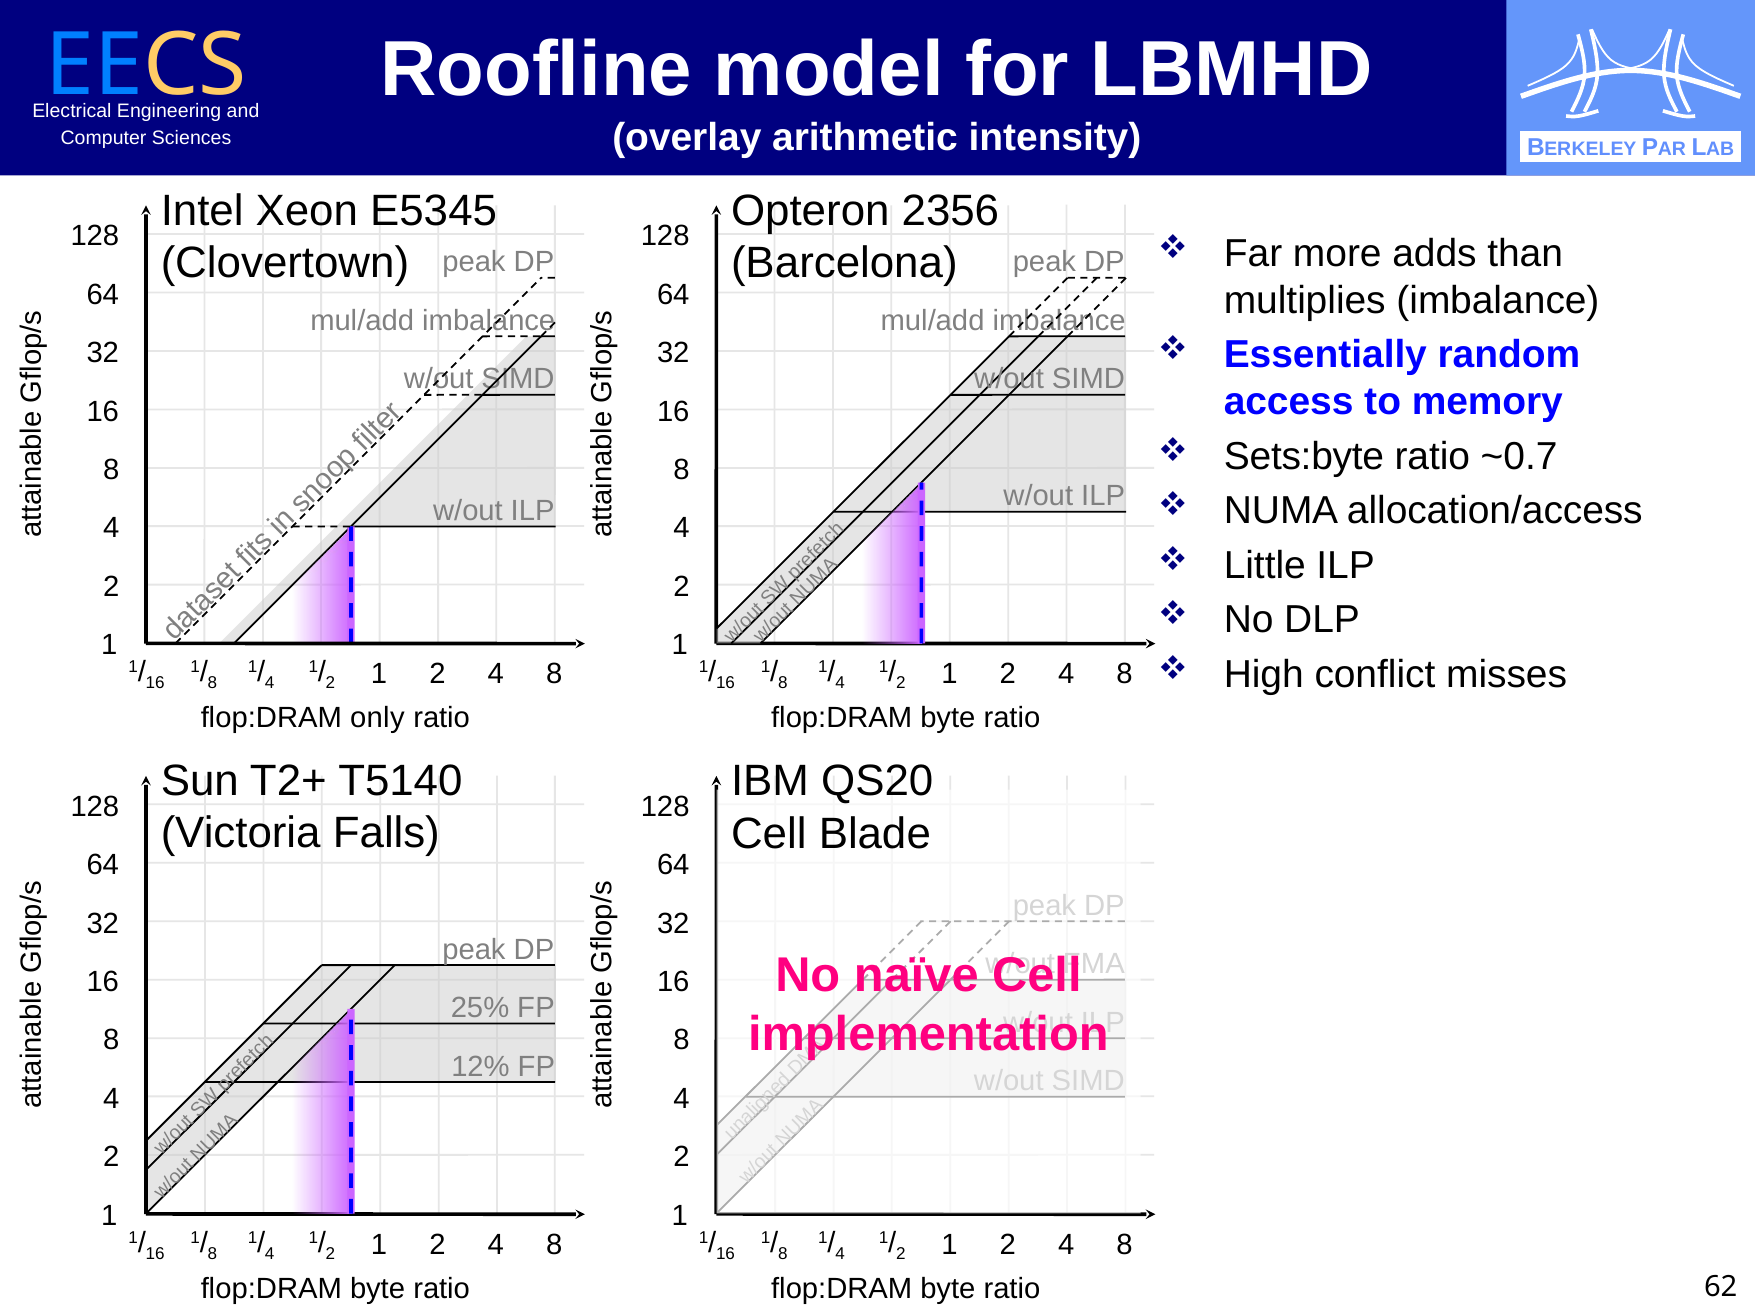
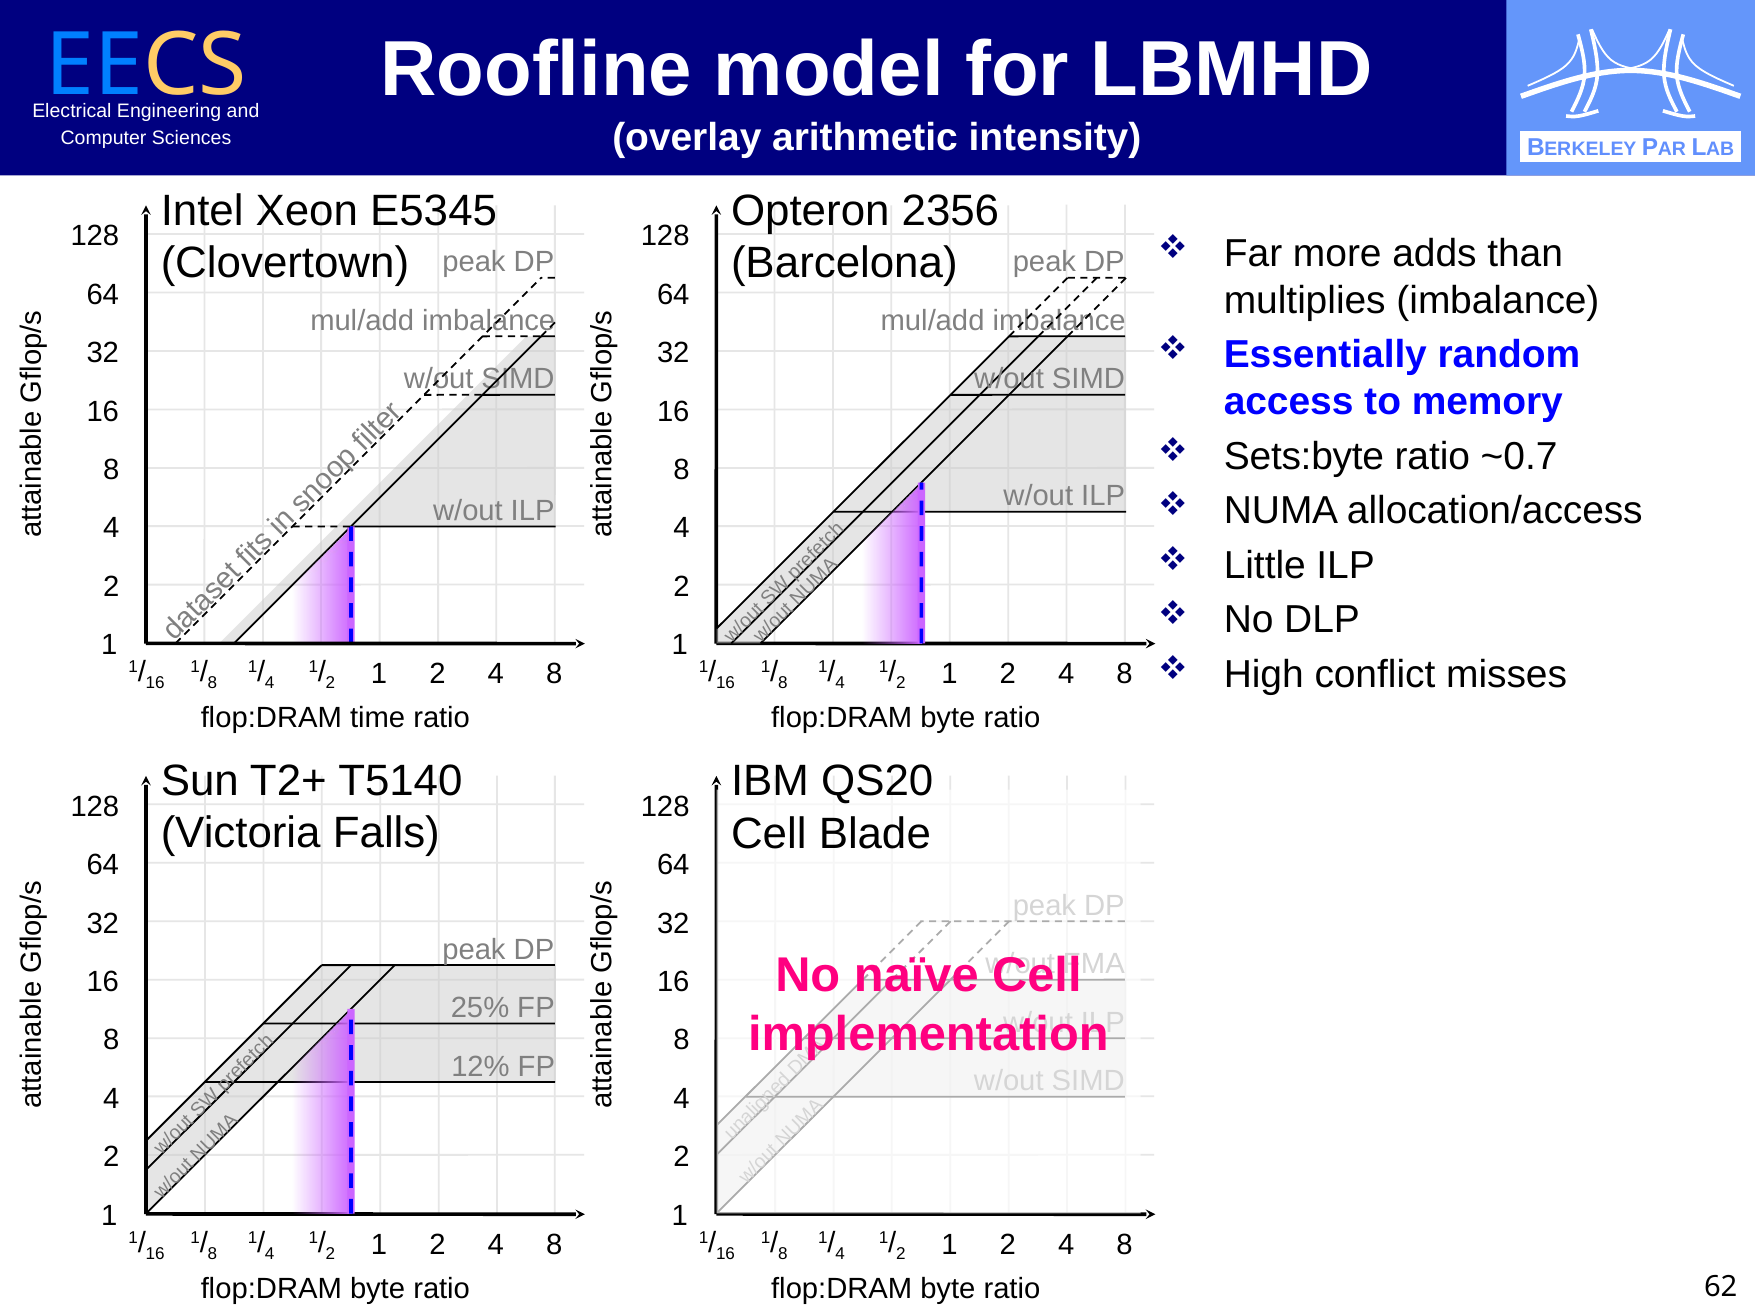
only: only -> time (378, 718)
